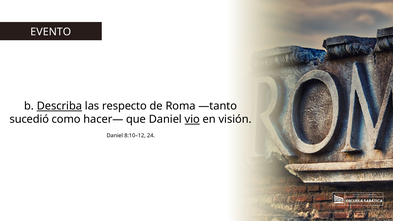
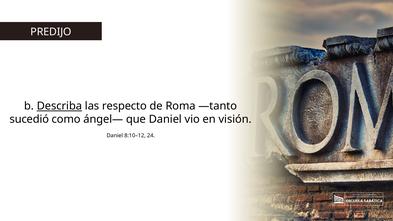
EVENTO: EVENTO -> PREDIJO (51, 32)
hacer—: hacer— -> ángel— (103, 119)
vio underline: present -> none (192, 119)
